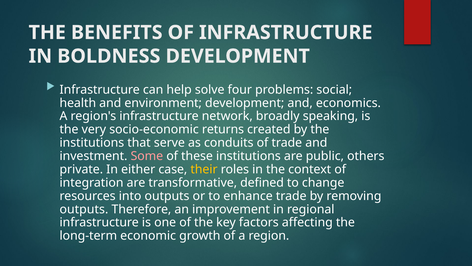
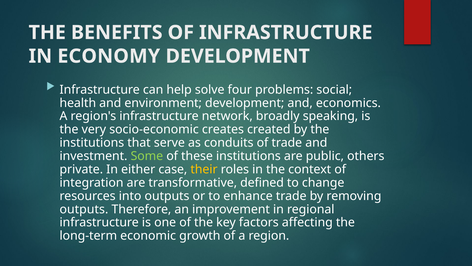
BOLDNESS: BOLDNESS -> ECONOMY (109, 56)
returns: returns -> creates (223, 129)
Some colour: pink -> light green (147, 156)
